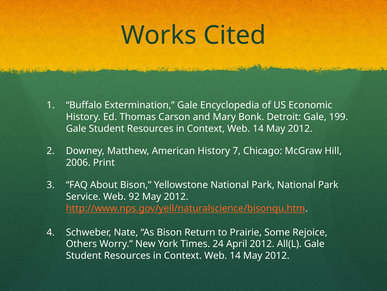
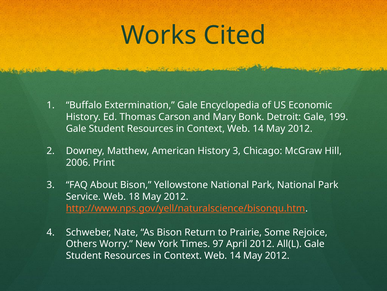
History 7: 7 -> 3 (237, 151)
92: 92 -> 18 (134, 196)
24: 24 -> 97 (218, 243)
